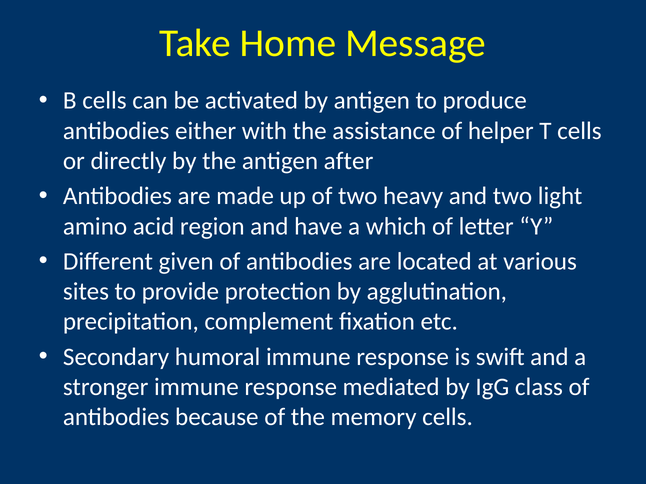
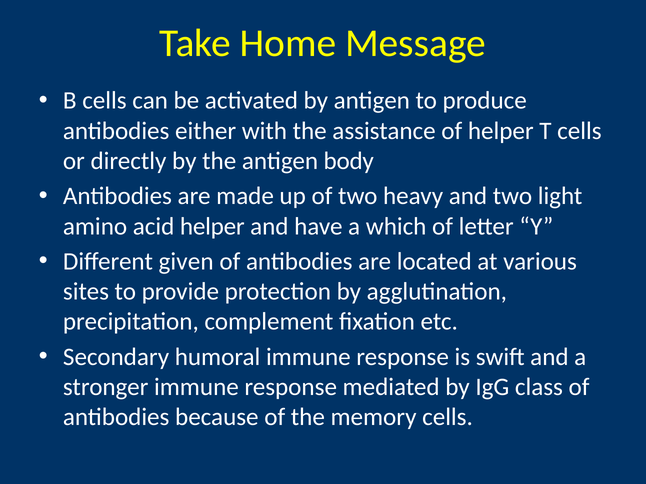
after: after -> body (349, 161)
acid region: region -> helper (212, 227)
